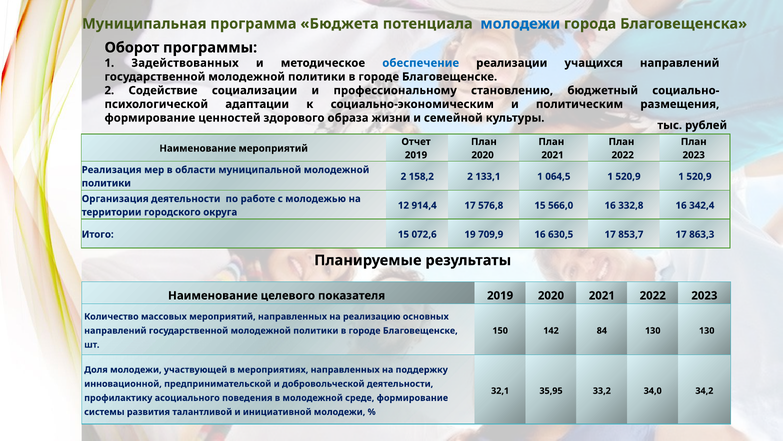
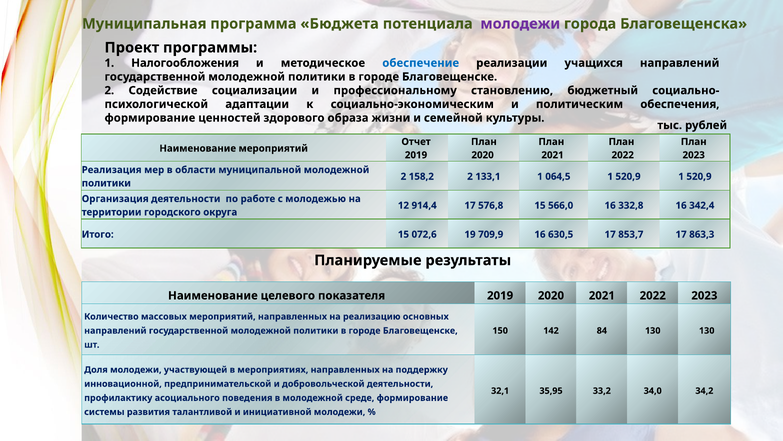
молодежи colour: blue -> purple (520, 24)
Оборот: Оборот -> Проект (132, 47)
Задействованных: Задействованных -> Налогообложения (185, 63)
размещения: размещения -> обеспечения (680, 104)
